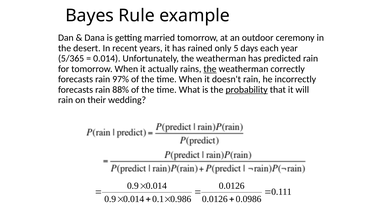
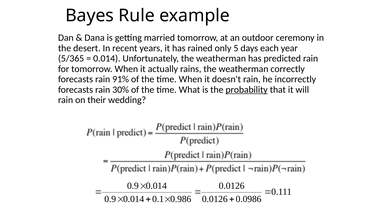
the underline: present -> none (210, 69)
97%: 97% -> 91% (121, 79)
88%: 88% -> 30% (121, 90)
